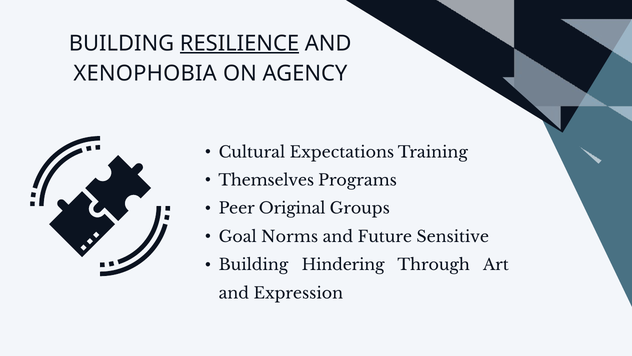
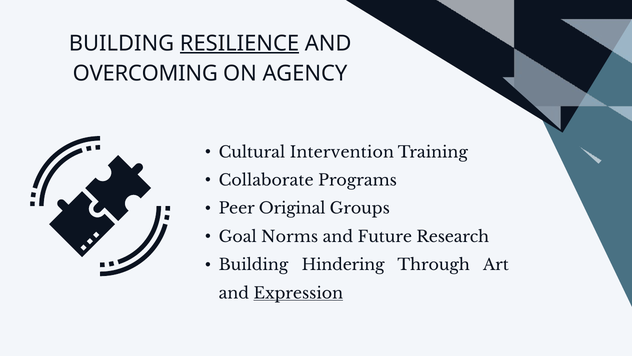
XENOPHOBIA: XENOPHOBIA -> OVERCOMING (145, 73)
Expectations: Expectations -> Intervention (342, 152)
Themselves: Themselves -> Collaborate (266, 180)
Sensitive: Sensitive -> Research (453, 237)
Expression underline: none -> present (298, 293)
